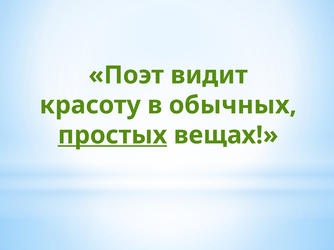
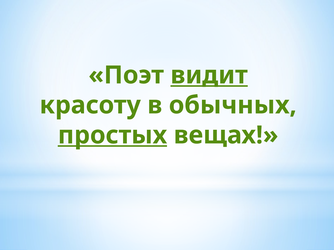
видит underline: none -> present (209, 75)
